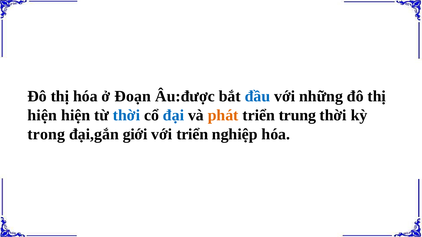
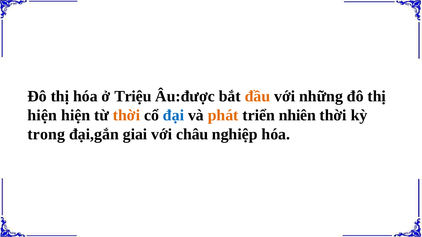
Đoạn: Đoạn -> Triệu (133, 96)
đầu colour: blue -> orange (257, 96)
thời colour: blue -> orange (127, 115)
trung: trung -> nhiên (297, 115)
giới: giới -> giai (135, 134)
với triển: triển -> châu (192, 134)
